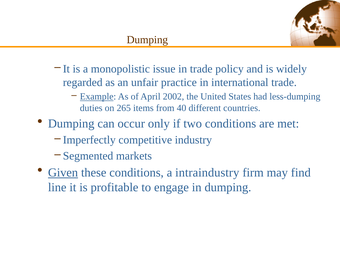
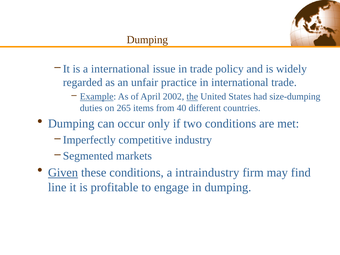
a monopolistic: monopolistic -> international (120, 69)
the underline: none -> present (192, 97)
less-dumping: less-dumping -> size-dumping (295, 97)
